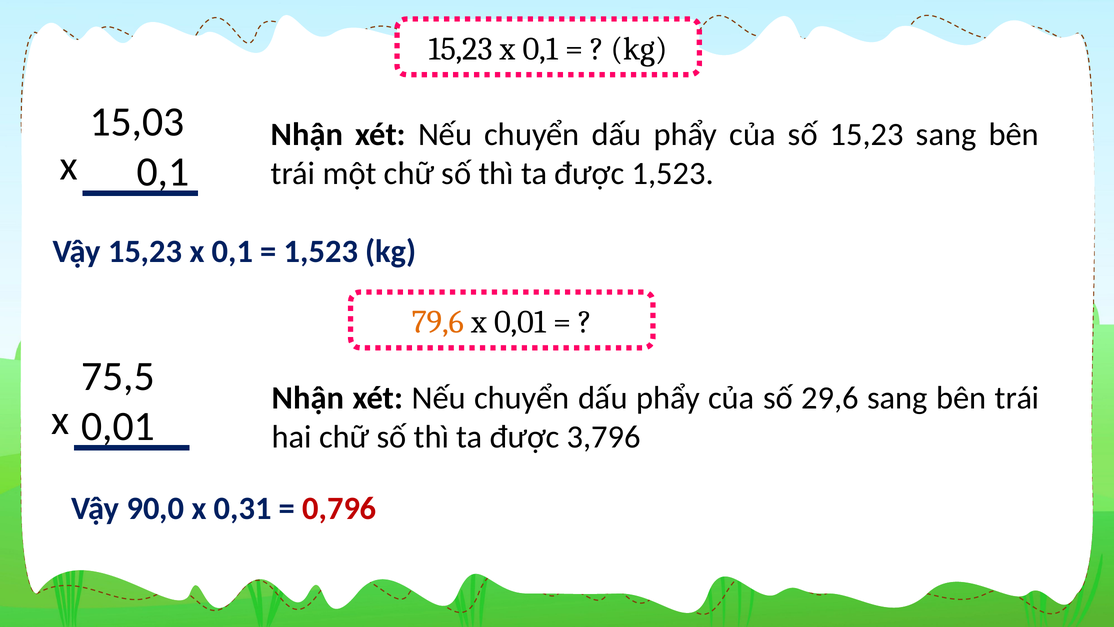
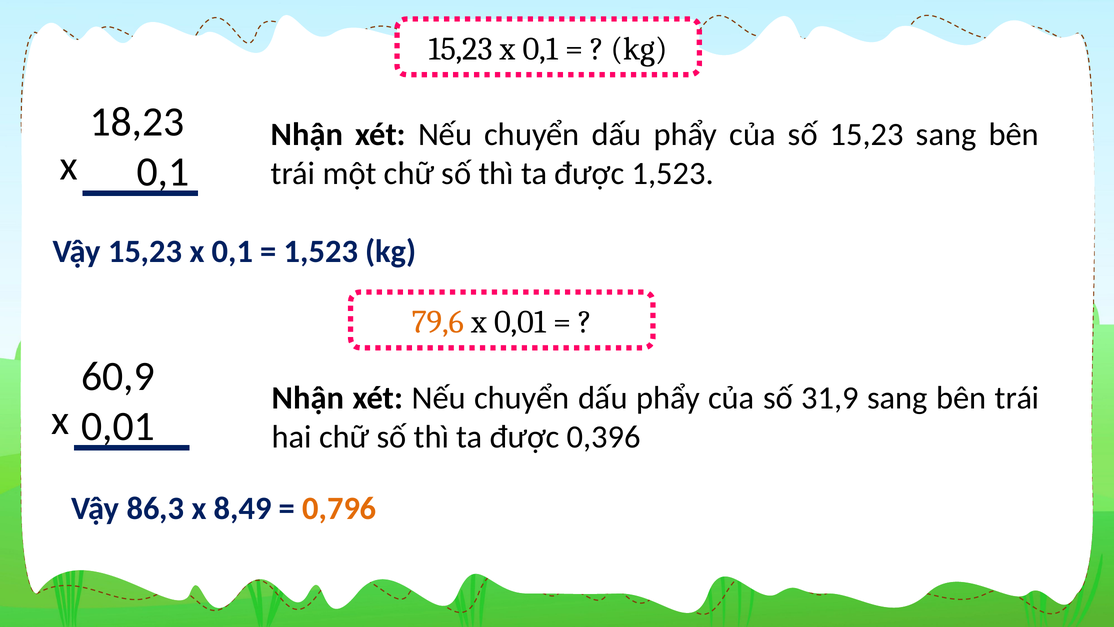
15,03: 15,03 -> 18,23 (137, 122)
75,5: 75,5 -> 60,9 (118, 376)
29,6: 29,6 -> 31,9 (830, 398)
3,796: 3,796 -> 0,396 (604, 437)
90,0: 90,0 -> 86,3 (155, 508)
0,31: 0,31 -> 8,49 (243, 508)
0,796 colour: red -> orange (339, 508)
